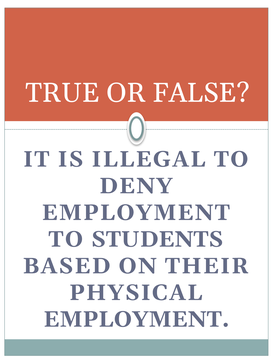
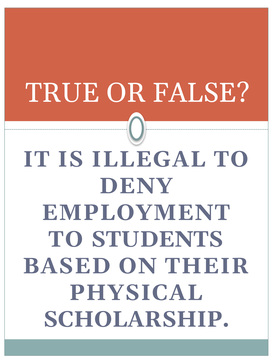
EMPLOYMENT: EMPLOYMENT -> SCHOLARSHIP (136, 319)
